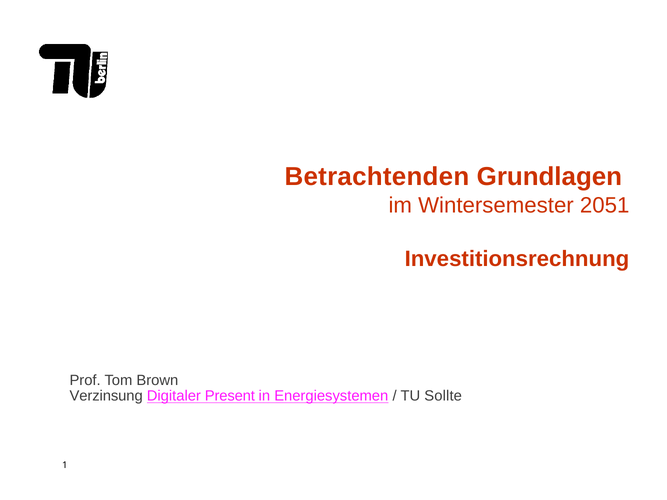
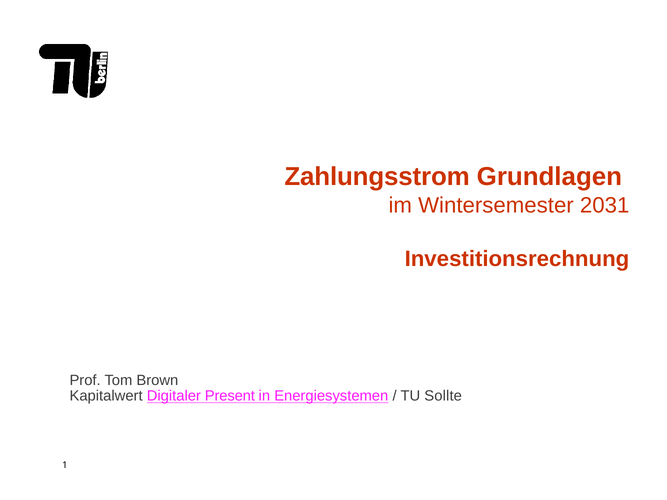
Betrachtenden: Betrachtenden -> Zahlungsstrom (377, 177)
2051: 2051 -> 2031 (605, 205)
Verzinsung: Verzinsung -> Kapitalwert (106, 396)
